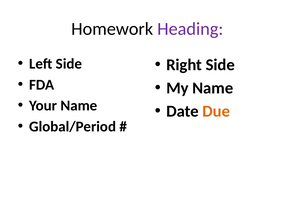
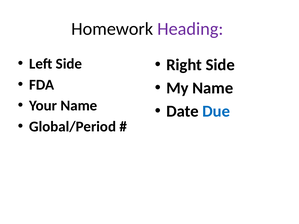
Due colour: orange -> blue (216, 111)
